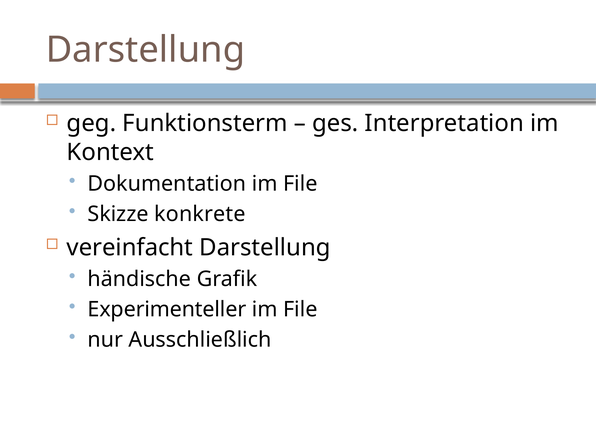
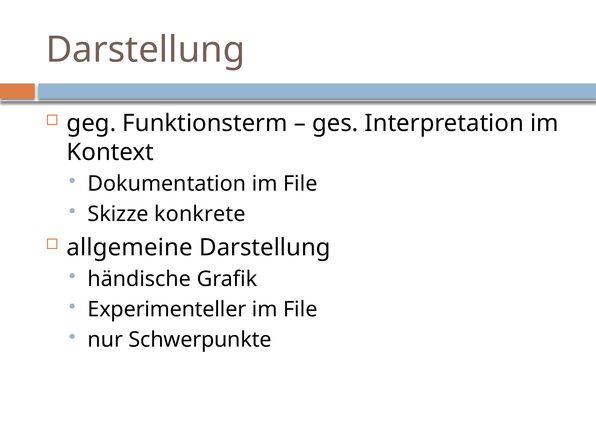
vereinfacht: vereinfacht -> allgemeine (130, 247)
Ausschließlich: Ausschließlich -> Schwerpunkte (200, 340)
